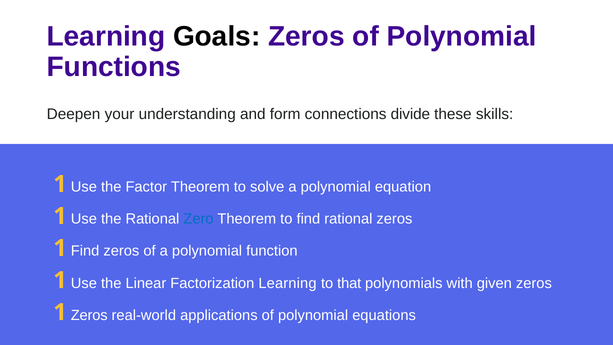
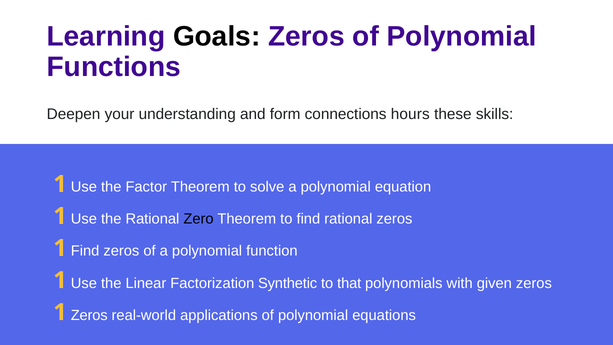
divide: divide -> hours (410, 114)
Zero colour: blue -> black (199, 219)
Factorization Learning: Learning -> Synthetic (288, 283)
